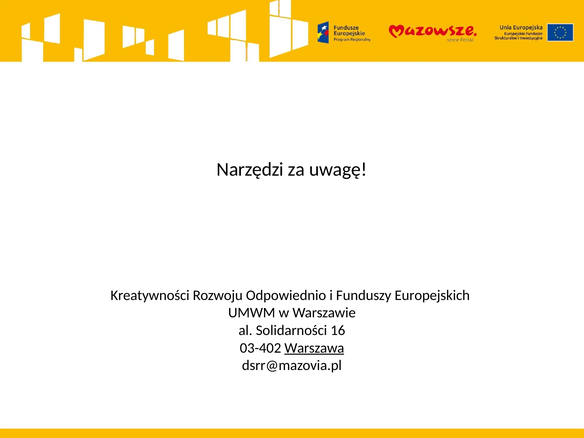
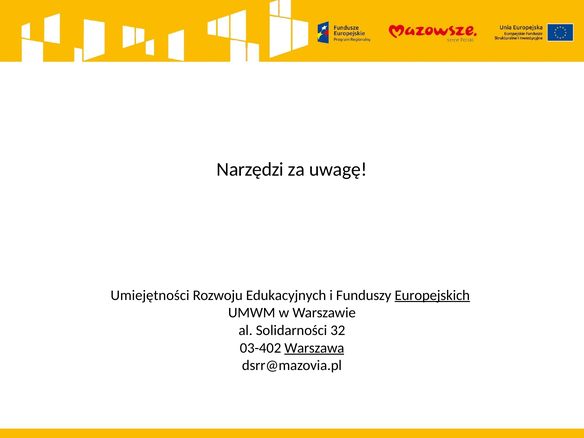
Kreatywności: Kreatywności -> Umiejętności (150, 295)
Odpowiednio: Odpowiednio -> Edukacyjnych (286, 295)
Europejskich underline: none -> present (432, 295)
16: 16 -> 32 (338, 330)
